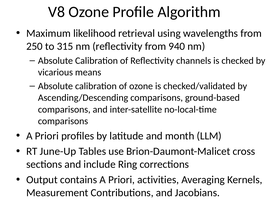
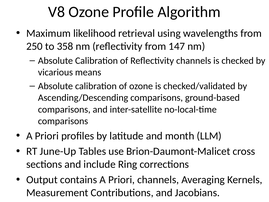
315: 315 -> 358 (65, 46)
940: 940 -> 147 (177, 46)
Priori activities: activities -> channels (158, 180)
